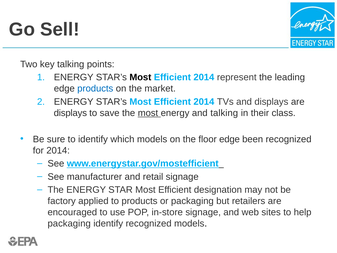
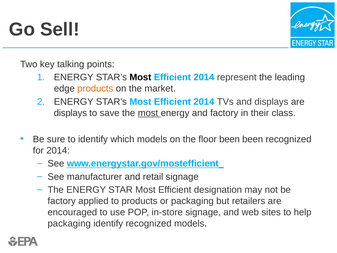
products colour: blue -> orange (95, 88)
and talking: talking -> factory (224, 113)
floor edge: edge -> been (230, 139)
